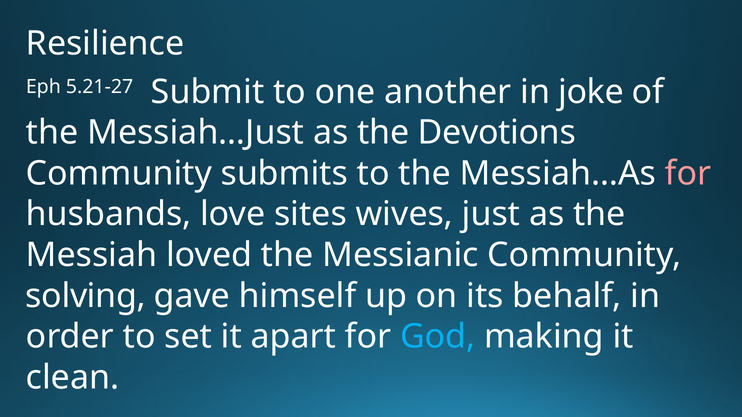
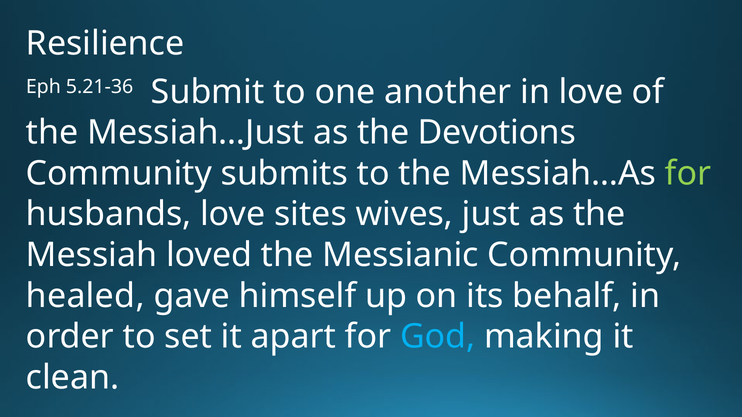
5.21-27: 5.21-27 -> 5.21-36 (100, 87)
in joke: joke -> love (591, 92)
for colour: pink -> light green (688, 174)
solving: solving -> healed (85, 296)
